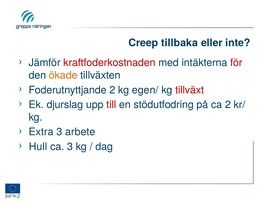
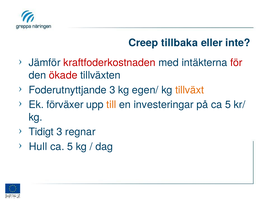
ökade colour: orange -> red (63, 75)
Foderutnyttjande 2: 2 -> 3 (112, 90)
tillväxt colour: red -> orange (190, 90)
djurslag: djurslag -> förväxer (65, 105)
till colour: red -> orange (111, 105)
stödutfodring: stödutfodring -> investeringar (164, 105)
på ca 2: 2 -> 5 (228, 105)
Extra: Extra -> Tidigt (41, 132)
arbete: arbete -> regnar (80, 132)
3: 3 -> 5 (70, 146)
